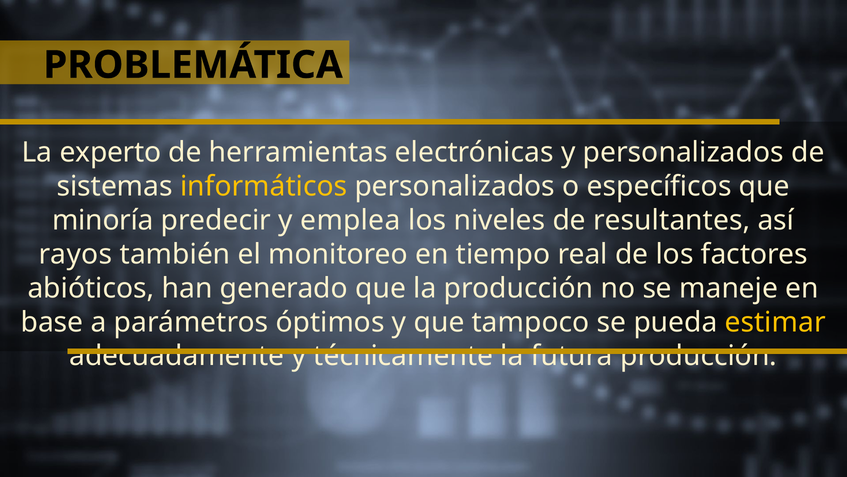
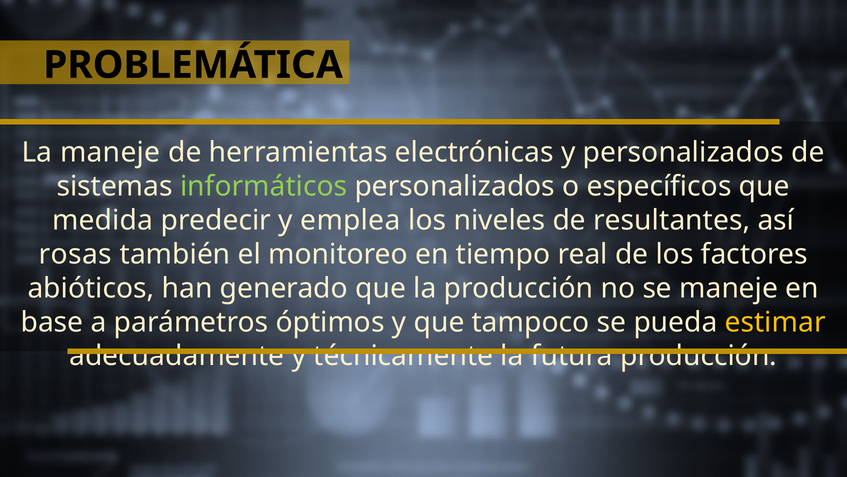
La experto: experto -> maneje (110, 152)
informáticos colour: yellow -> light green (264, 186)
minoría: minoría -> medida (103, 220)
rayos: rayos -> rosas (75, 254)
